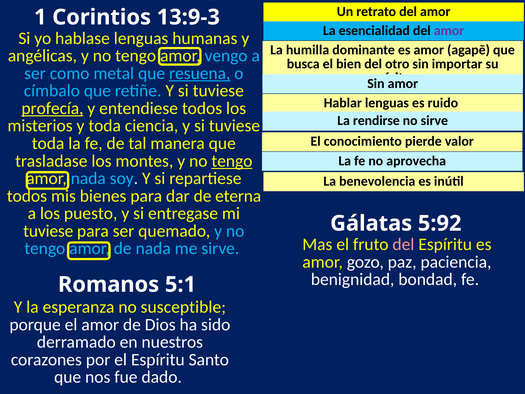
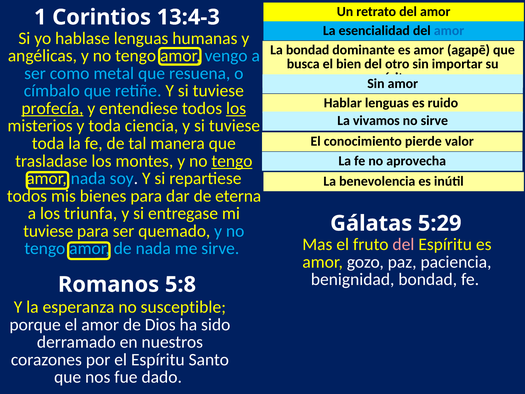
13:9-3: 13:9-3 -> 13:4-3 (188, 17)
amor colour: purple -> blue (449, 30)
La humilla: humilla -> bondad (308, 50)
resuena underline: present -> none (200, 73)
los underline: none -> present (236, 108)
rendirse: rendirse -> vivamos (376, 121)
puesto: puesto -> triunfa (91, 213)
5:92: 5:92 -> 5:29 (440, 223)
5:1: 5:1 -> 5:8 (180, 284)
